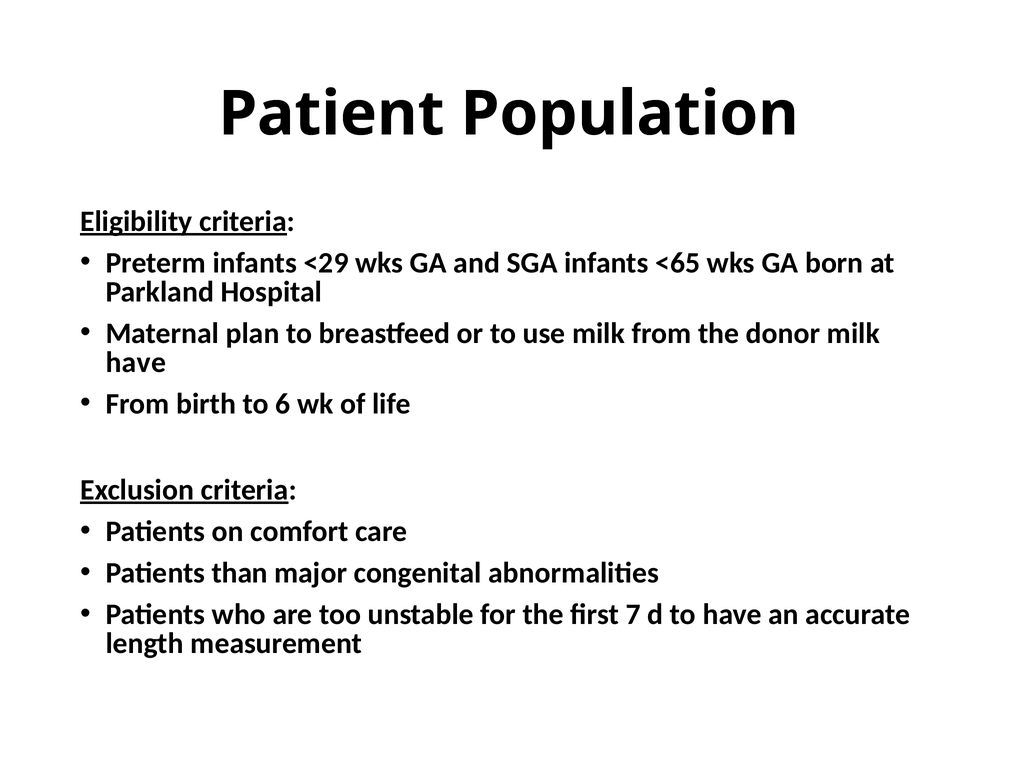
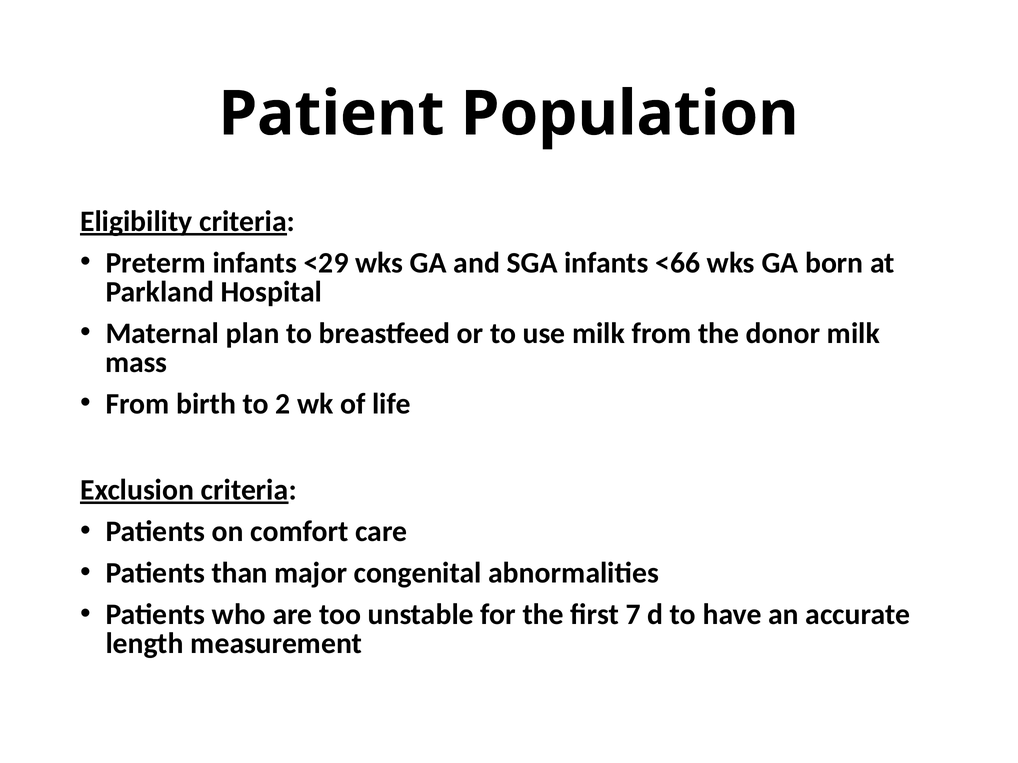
<65: <65 -> <66 (678, 263)
have: have -> mass (136, 362)
6: 6 -> 2 (283, 404)
